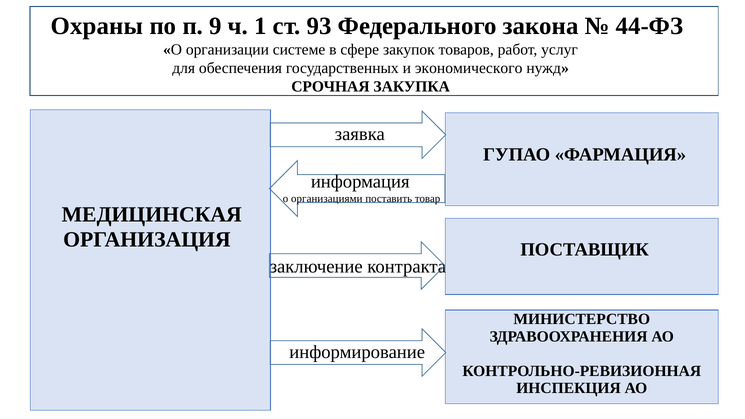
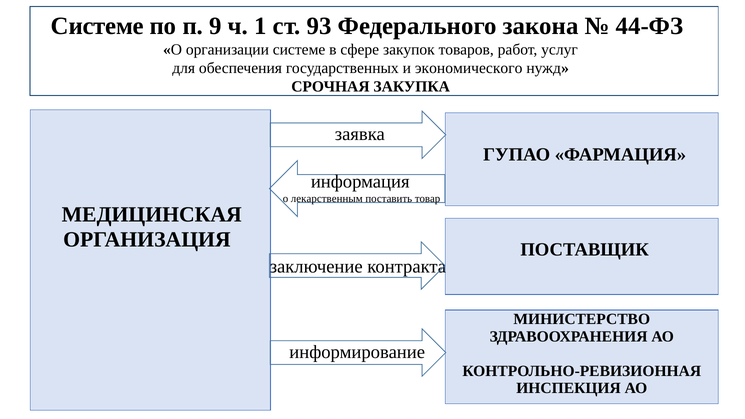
Охраны: Охраны -> Системе (97, 26)
организациями: организациями -> лекарственным (327, 199)
